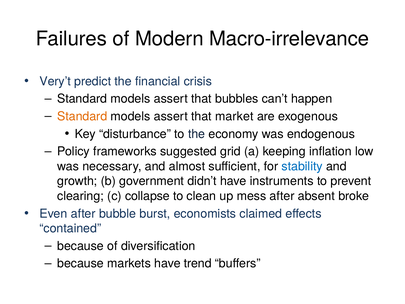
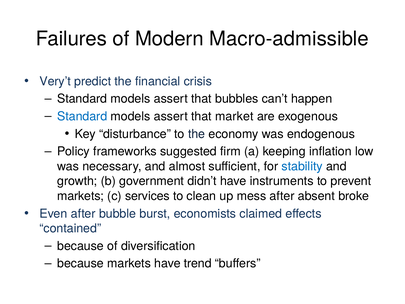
Macro-irrelevance: Macro-irrelevance -> Macro-admissible (289, 39)
Standard colour: orange -> blue (82, 116)
grid: grid -> firm (231, 151)
clearing: clearing -> markets (81, 196)
collapse: collapse -> services (147, 196)
